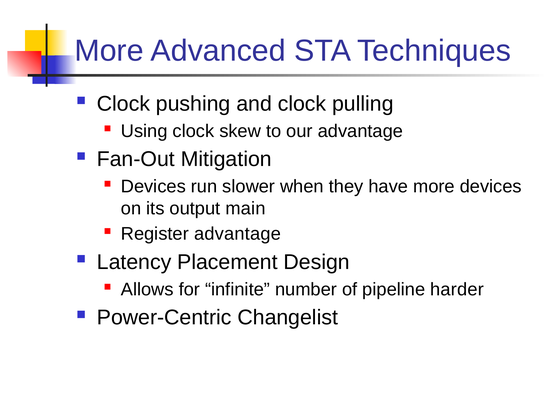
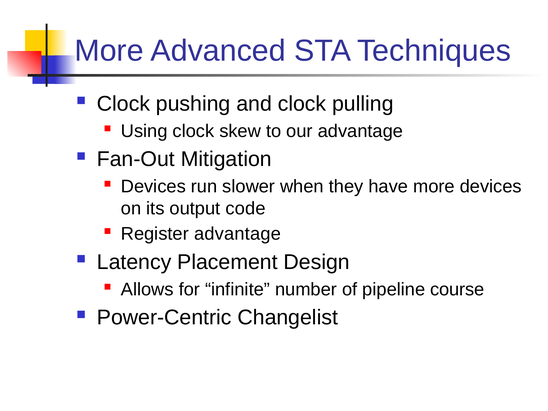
main: main -> code (246, 208)
harder: harder -> course (457, 289)
